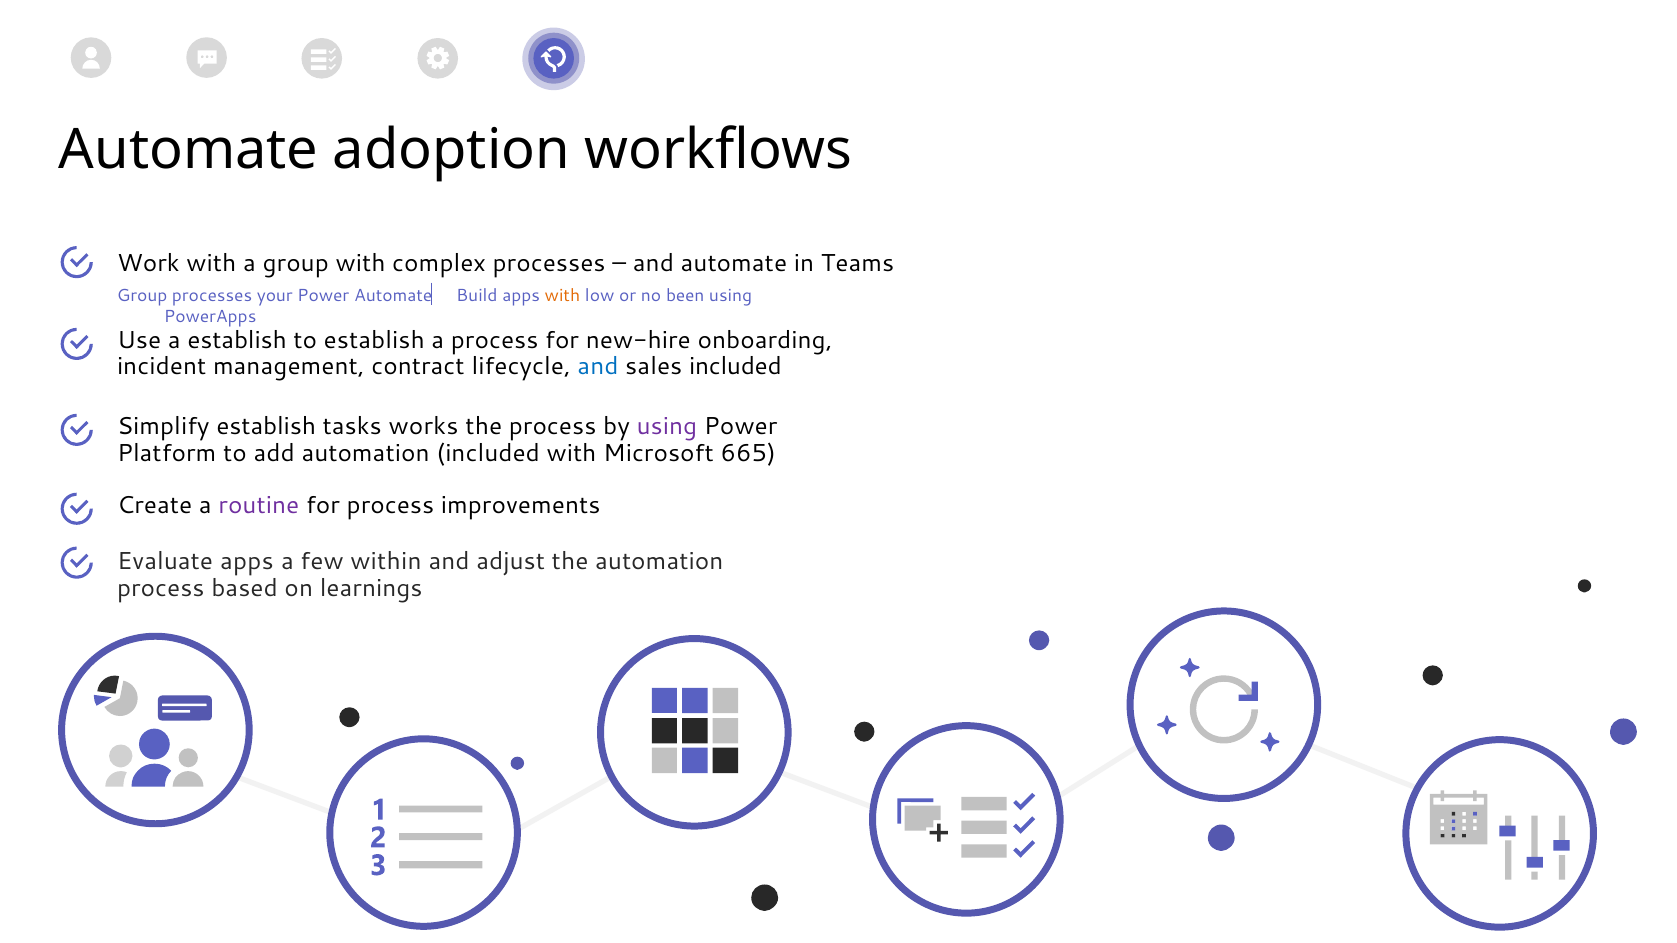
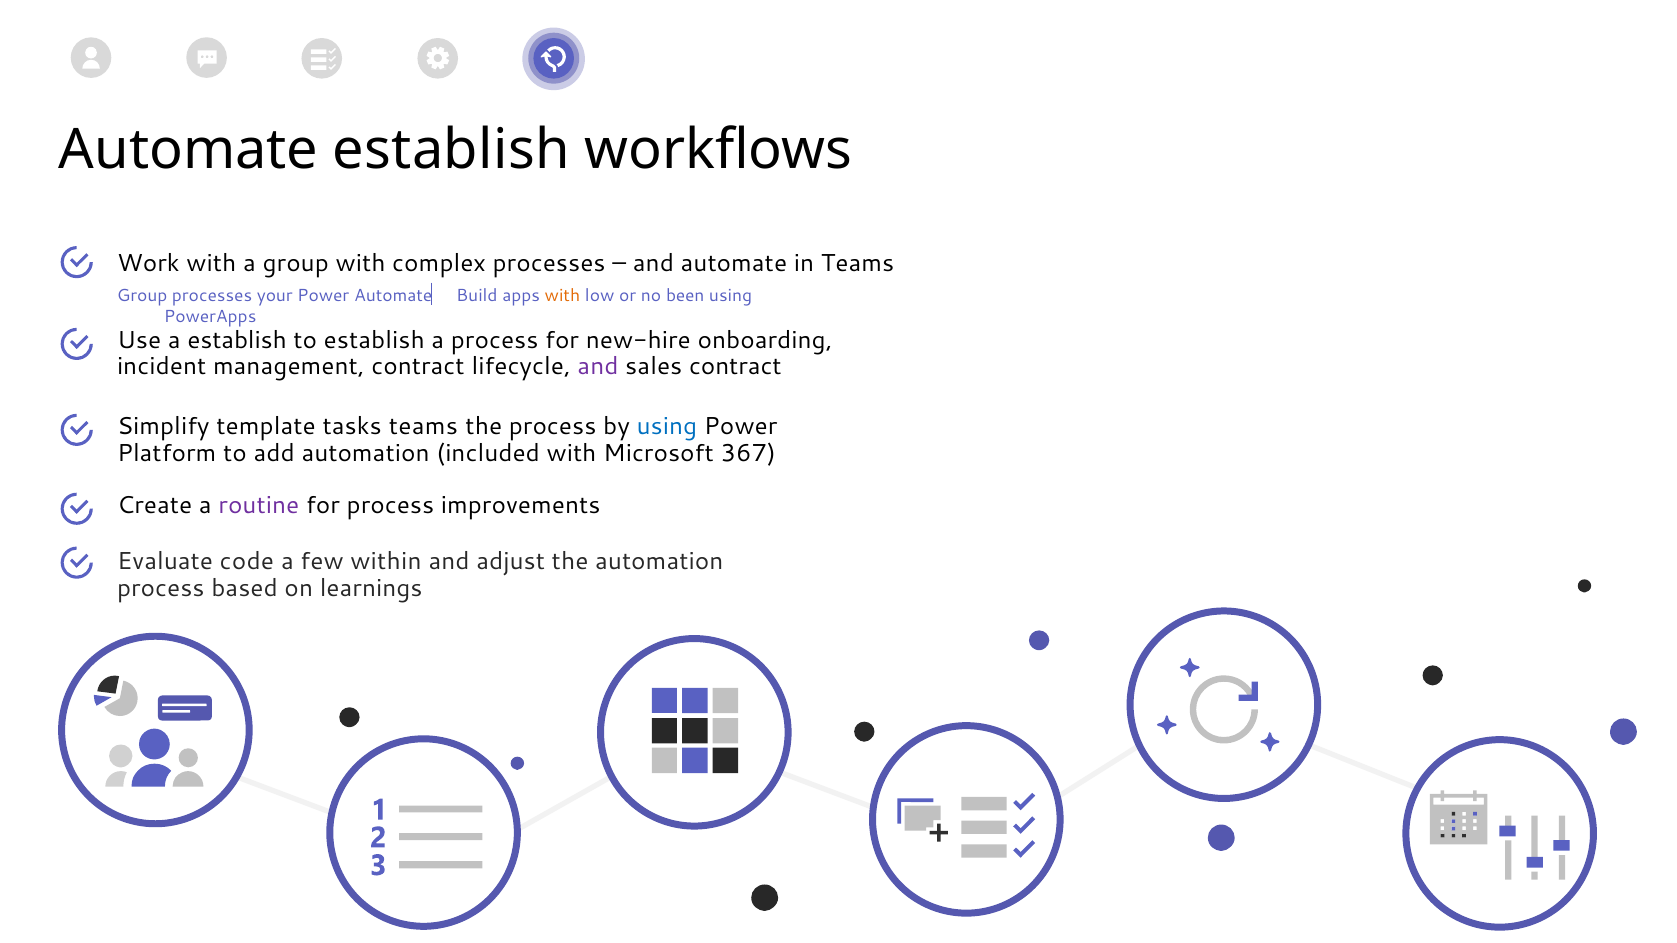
Automate adoption: adoption -> establish (451, 150)
and colour: blue -> purple (598, 367)
sales included: included -> contract (735, 367)
Simplify establish: establish -> template (266, 427)
tasks works: works -> teams (423, 427)
using colour: purple -> blue (667, 427)
665: 665 -> 367 (748, 453)
Evaluate apps: apps -> code (247, 562)
